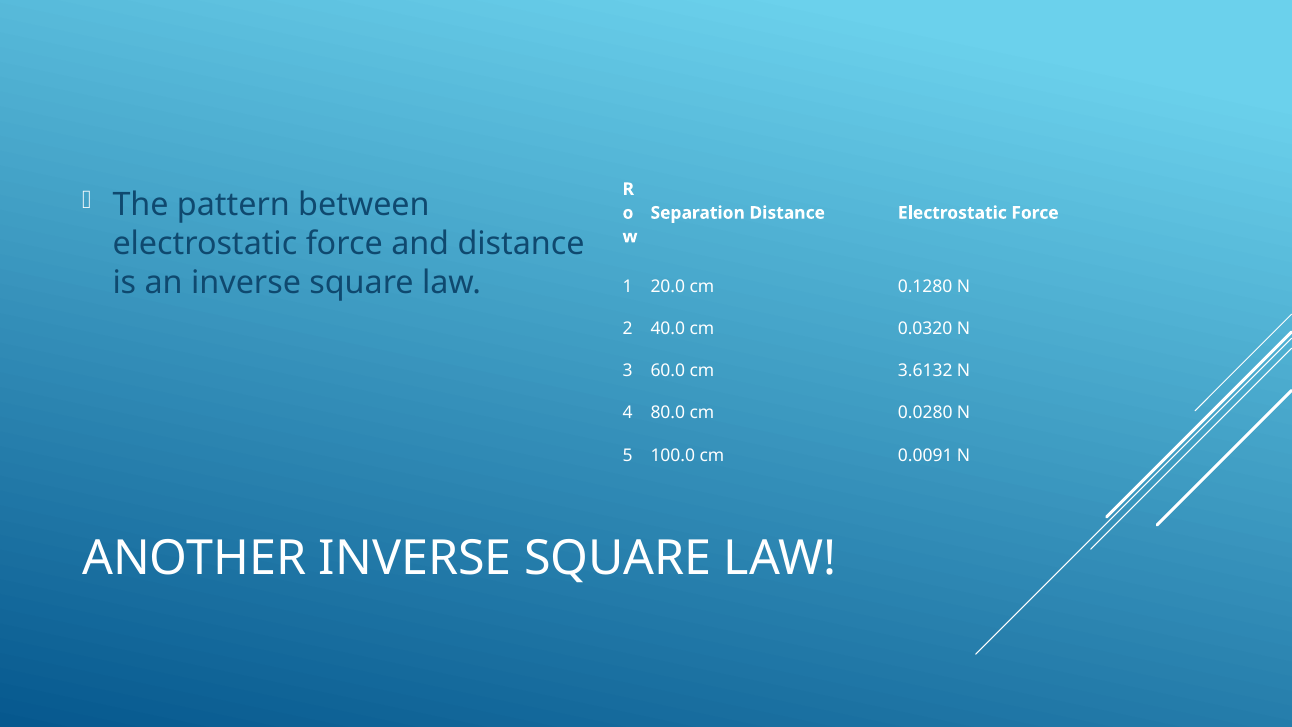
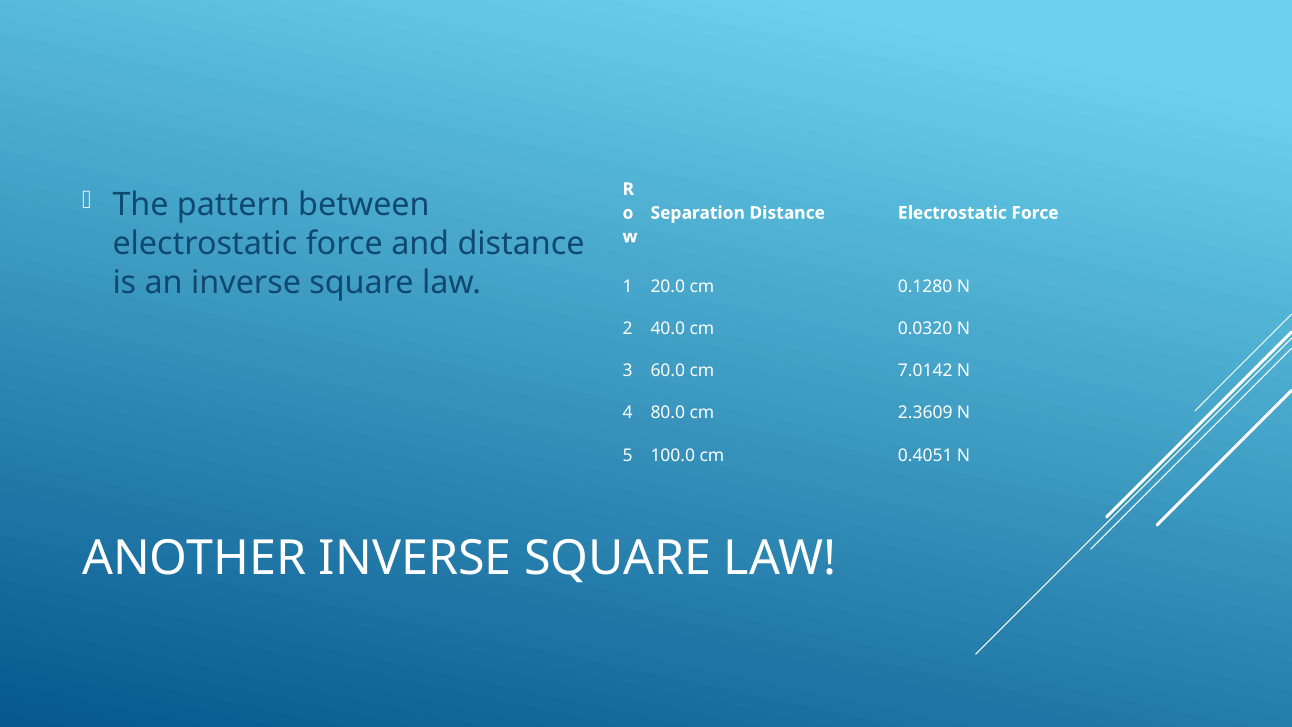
3.6132: 3.6132 -> 7.0142 (925, 371)
0.0280: 0.0280 -> 2.3609 (925, 413)
0.0091: 0.0091 -> 0.4051 (925, 455)
